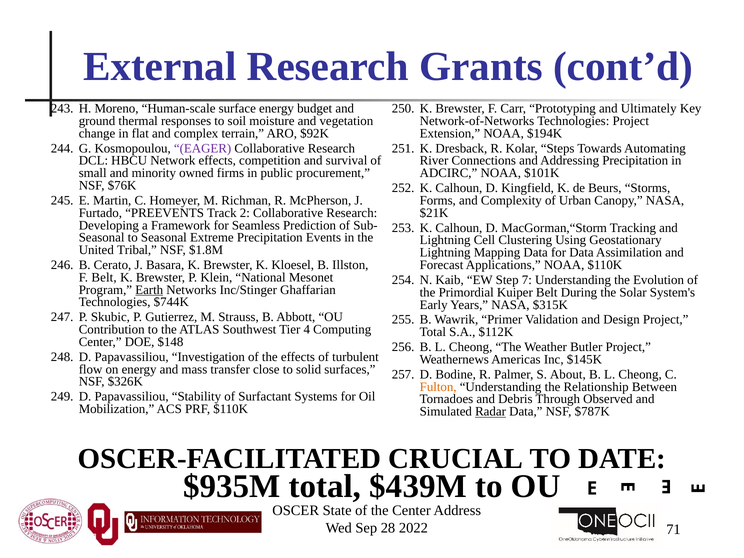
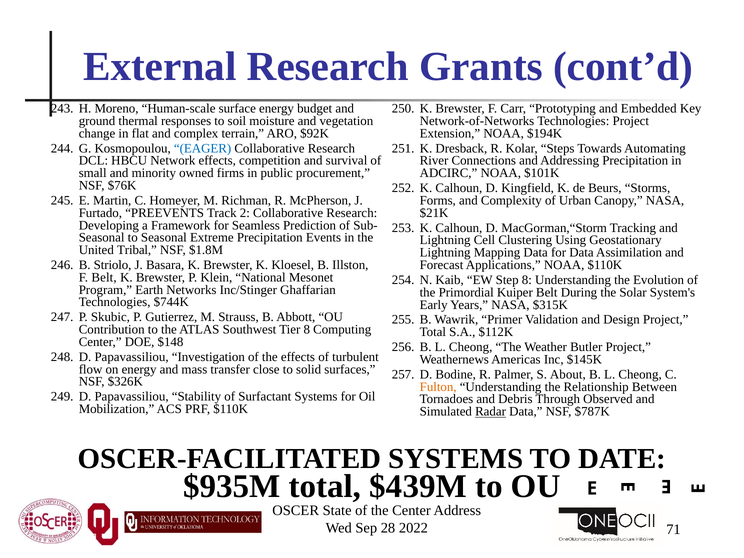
Ultimately: Ultimately -> Embedded (649, 109)
EAGER colour: purple -> blue (203, 148)
Cerato: Cerato -> Striolo (113, 265)
Step 7: 7 -> 8 (527, 280)
Earth underline: present -> none (149, 290)
Tier 4: 4 -> 8 (307, 330)
OSCER-FACILITATED CRUCIAL: CRUCIAL -> SYSTEMS (456, 459)
